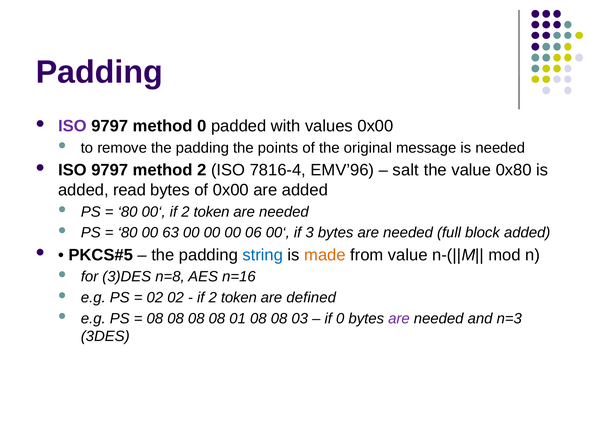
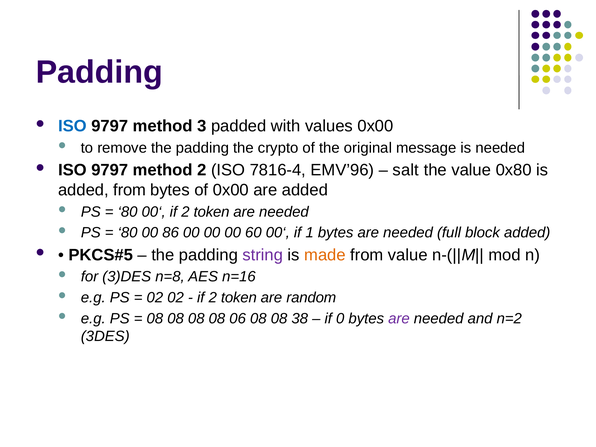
ISO colour: purple -> blue (72, 126)
method 0: 0 -> 3 (202, 126)
points: points -> crypto (278, 148)
added read: read -> from (130, 190)
63: 63 -> 86 (171, 233)
06: 06 -> 60 (253, 233)
3: 3 -> 1 (310, 233)
string colour: blue -> purple (263, 255)
defined: defined -> random (311, 298)
01: 01 -> 06 (238, 318)
03: 03 -> 38 (300, 318)
n=3: n=3 -> n=2 (509, 318)
